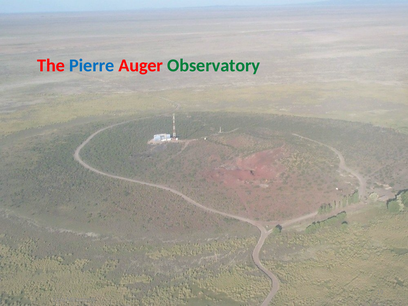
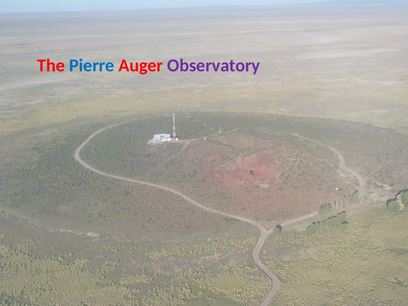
Observatory colour: green -> purple (214, 66)
